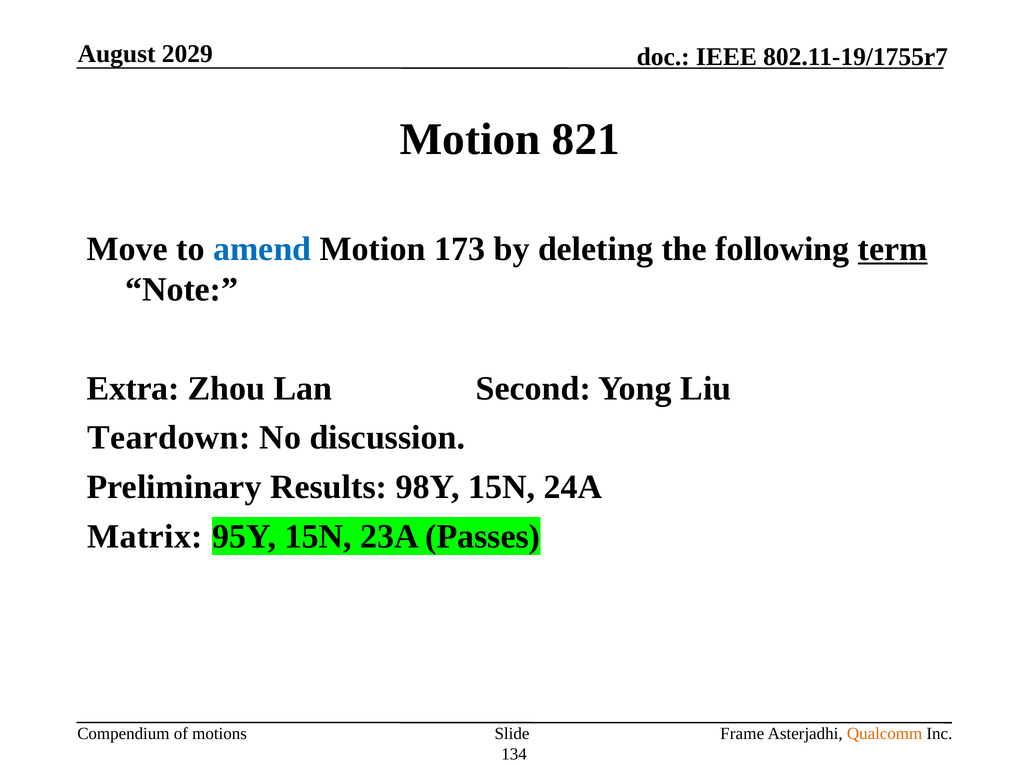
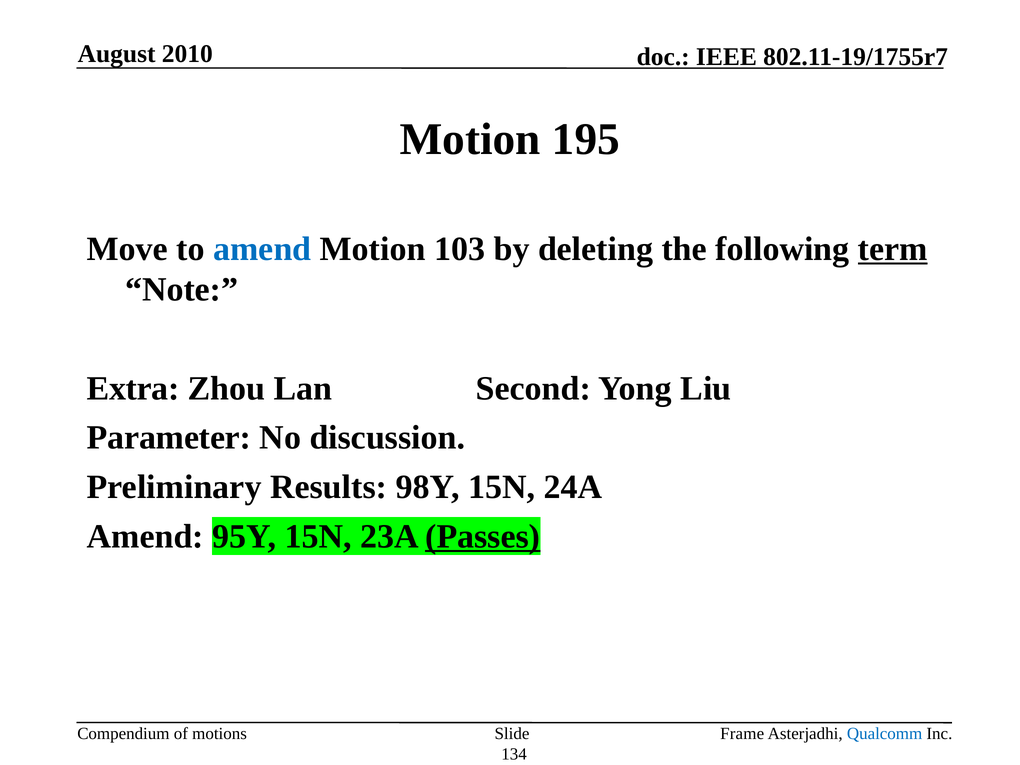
2029: 2029 -> 2010 (187, 54)
821: 821 -> 195 (586, 139)
173: 173 -> 103 (460, 249)
Teardown: Teardown -> Parameter (169, 438)
Matrix: Matrix -> Amend (145, 536)
Passes underline: none -> present (483, 536)
Qualcomm colour: orange -> blue (885, 734)
